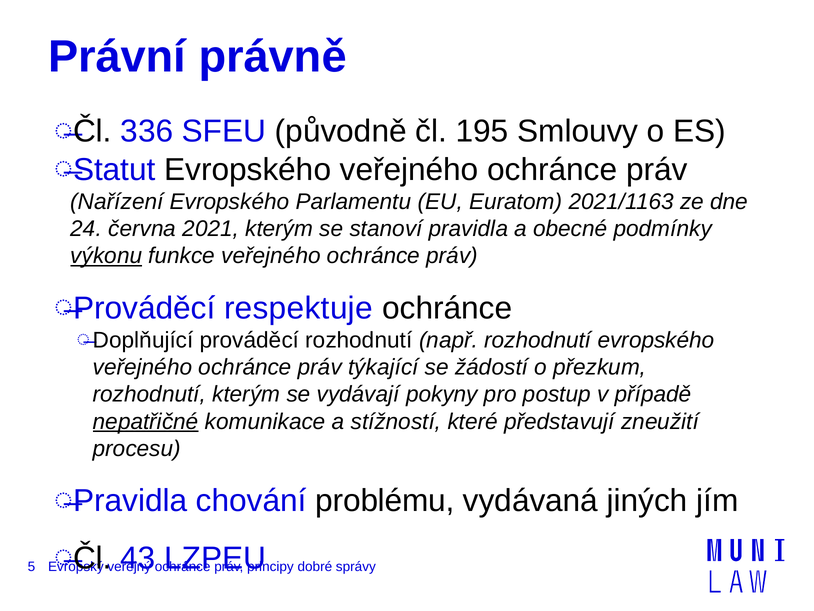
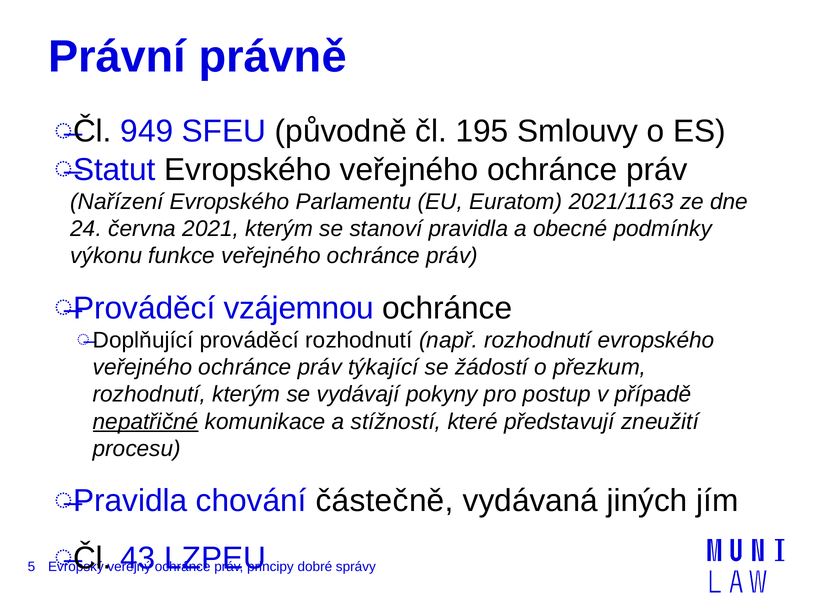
336: 336 -> 949 (147, 131)
výkonu underline: present -> none (106, 256)
respektuje: respektuje -> vzájemnou (299, 308)
problému: problému -> částečně (385, 501)
